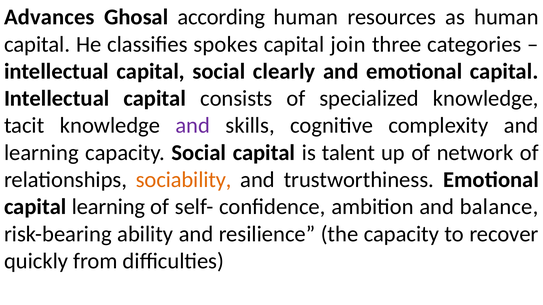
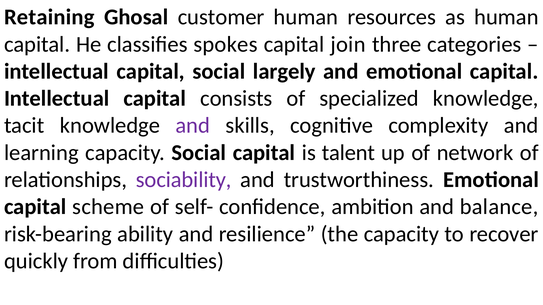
Advances: Advances -> Retaining (49, 17)
according: according -> customer (221, 17)
clearly: clearly -> largely (284, 71)
sociability colour: orange -> purple (184, 180)
capital learning: learning -> scheme (108, 207)
